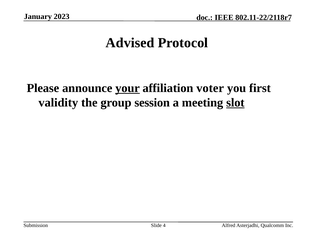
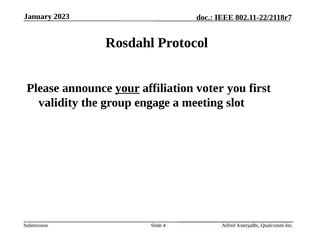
Advised: Advised -> Rosdahl (130, 43)
session: session -> engage (152, 103)
slot underline: present -> none (235, 103)
